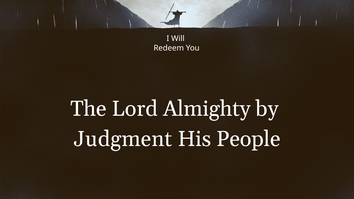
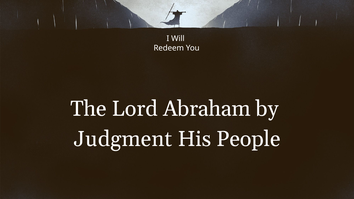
Almighty: Almighty -> Abraham (207, 109)
